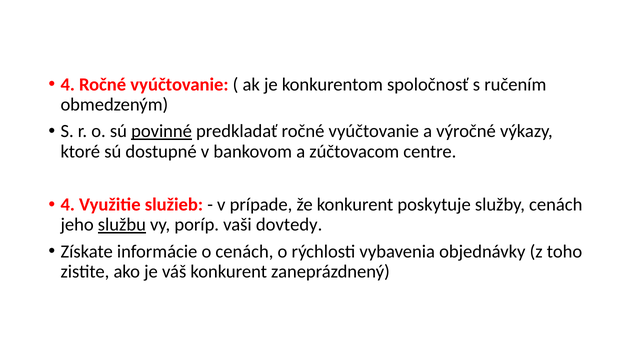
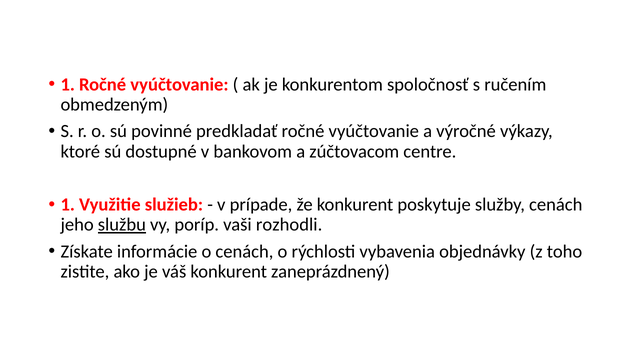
4: 4 -> 1 (68, 85)
povinné underline: present -> none (162, 131)
4: 4 -> 1 (68, 205)
dovtedy: dovtedy -> rozhodli (289, 225)
